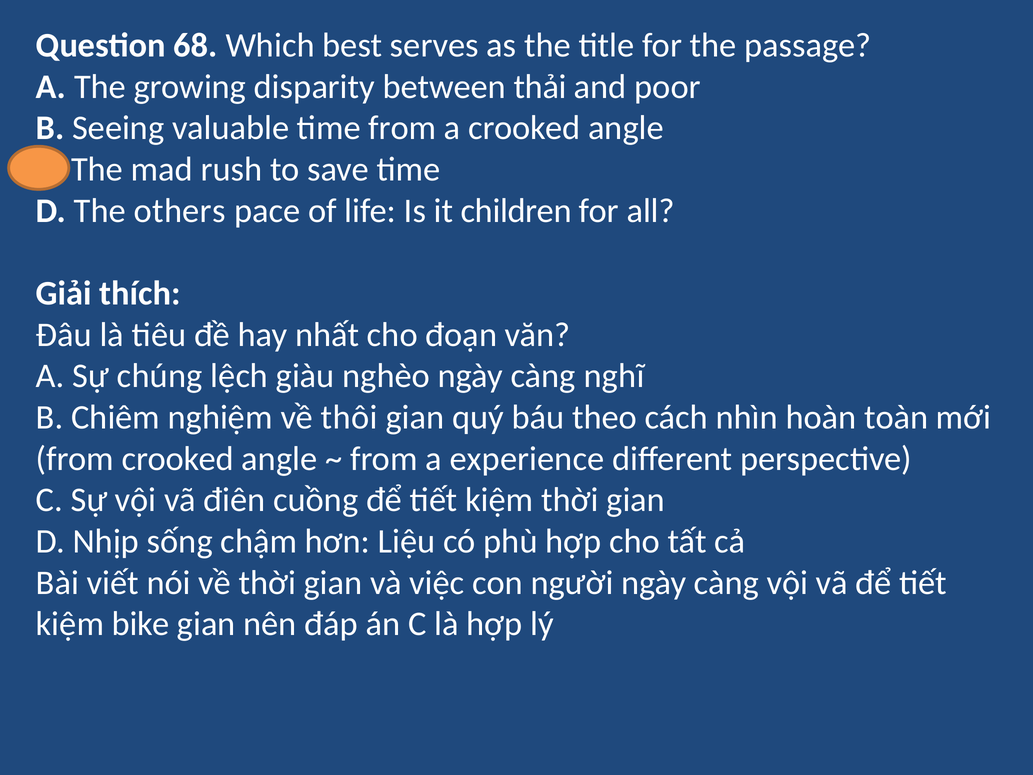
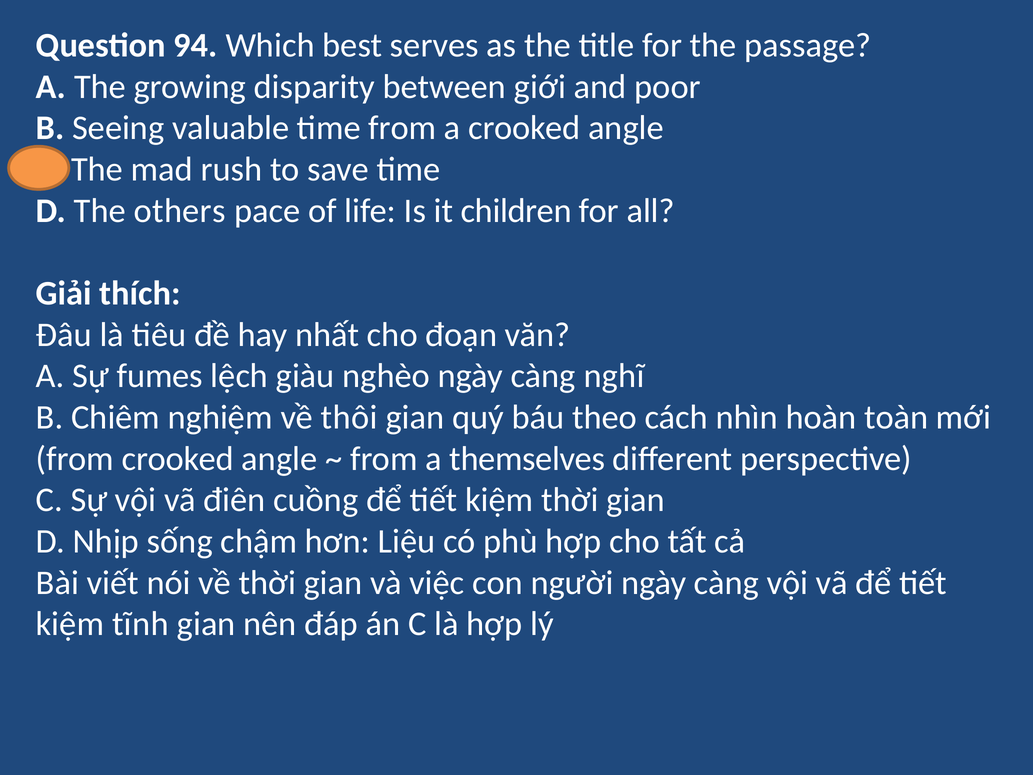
68: 68 -> 94 (196, 45)
thải: thải -> giới (540, 87)
chúng: chúng -> fumes (160, 376)
experience: experience -> themselves (527, 459)
bike: bike -> tĩnh (140, 624)
